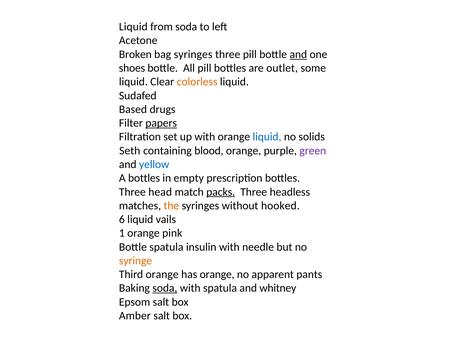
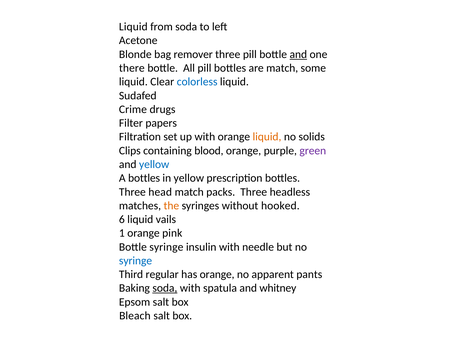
Broken: Broken -> Blonde (135, 54)
bag syringes: syringes -> remover (193, 54)
shoes: shoes -> there (132, 68)
are outlet: outlet -> match (282, 68)
colorless colour: orange -> blue (197, 82)
Based: Based -> Crime (133, 109)
papers underline: present -> none (161, 123)
liquid colour: blue -> orange (267, 137)
Seth: Seth -> Clips (130, 150)
in empty: empty -> yellow (189, 178)
packs underline: present -> none (221, 192)
Bottle spatula: spatula -> syringe (166, 247)
syringe colour: orange -> blue (136, 260)
Third orange: orange -> regular (162, 274)
Amber: Amber -> Bleach (135, 315)
